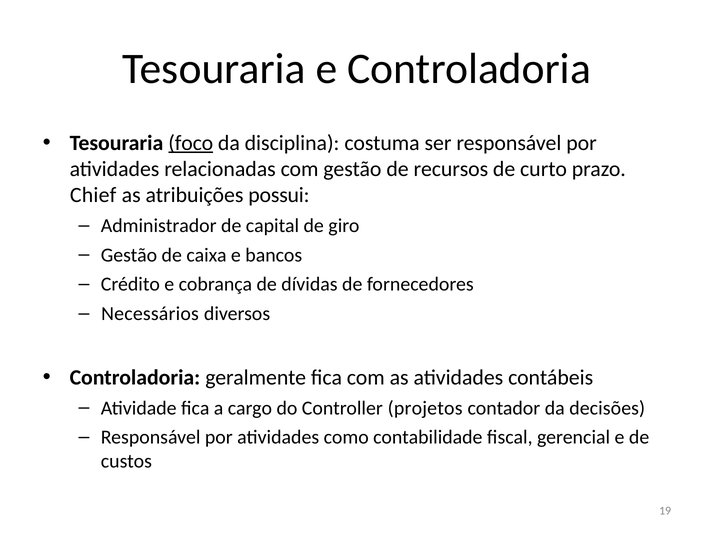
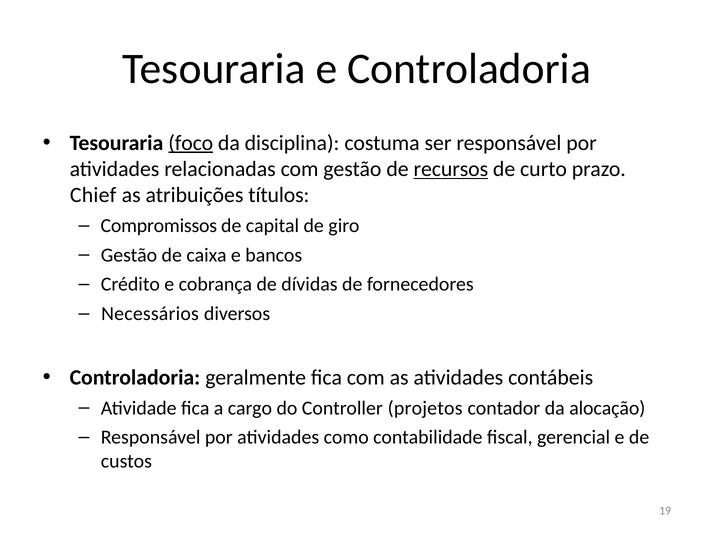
recursos underline: none -> present (451, 169)
possui: possui -> títulos (279, 195)
Administrador: Administrador -> Compromissos (159, 226)
decisões: decisões -> alocação (607, 408)
